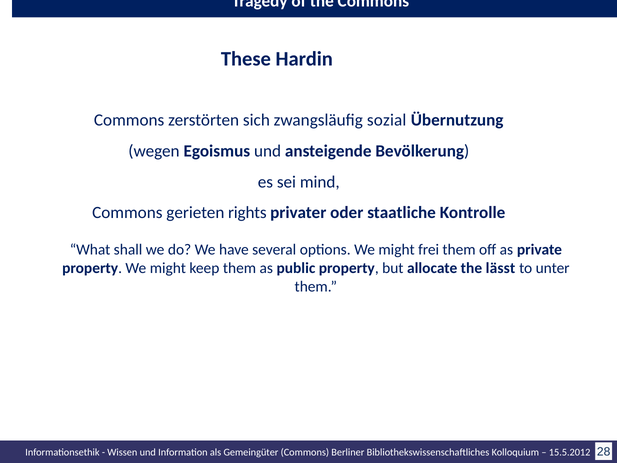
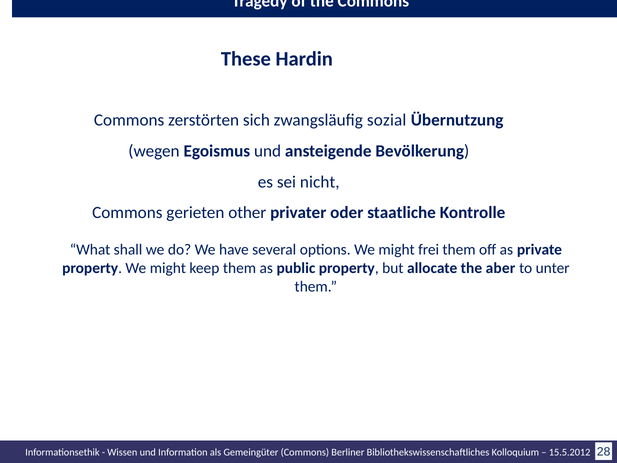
mind: mind -> nicht (320, 182)
rights: rights -> other (247, 213)
lässt: lässt -> aber (501, 268)
